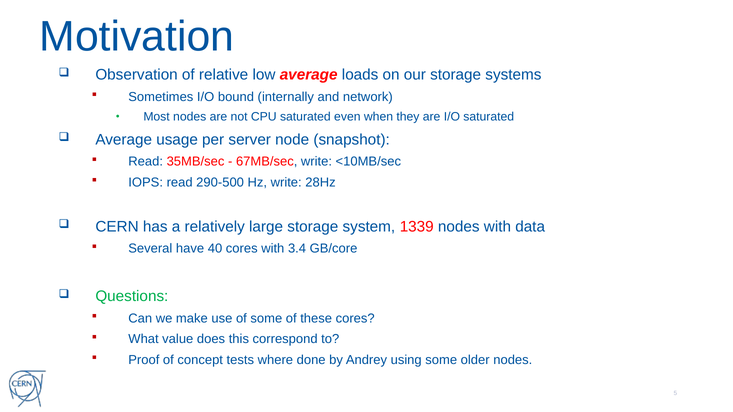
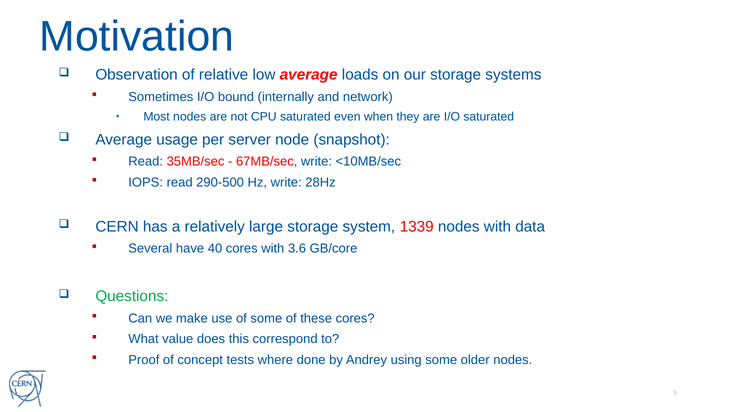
3.4: 3.4 -> 3.6 (297, 249)
